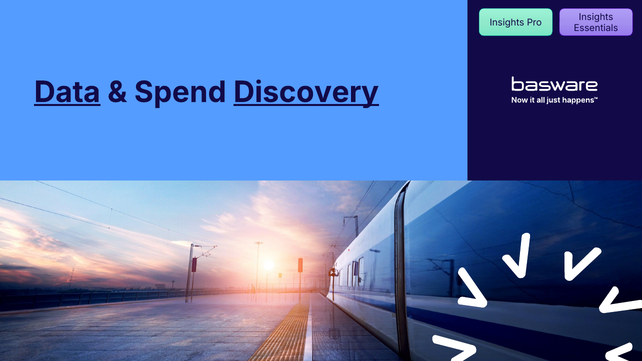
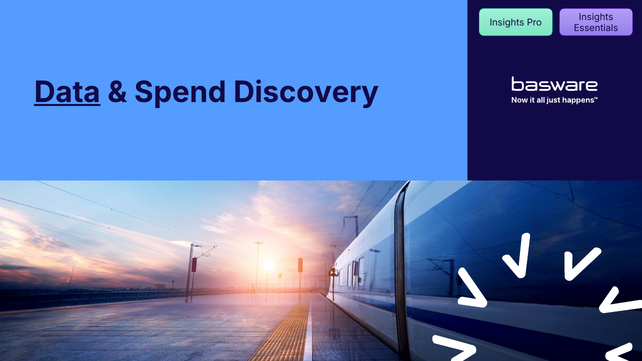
Discovery underline: present -> none (306, 92)
